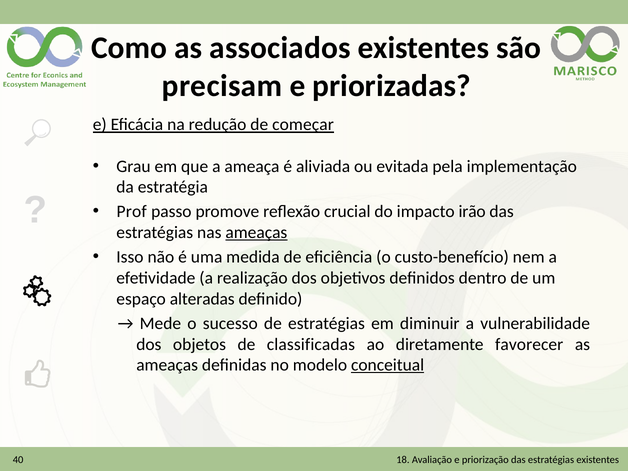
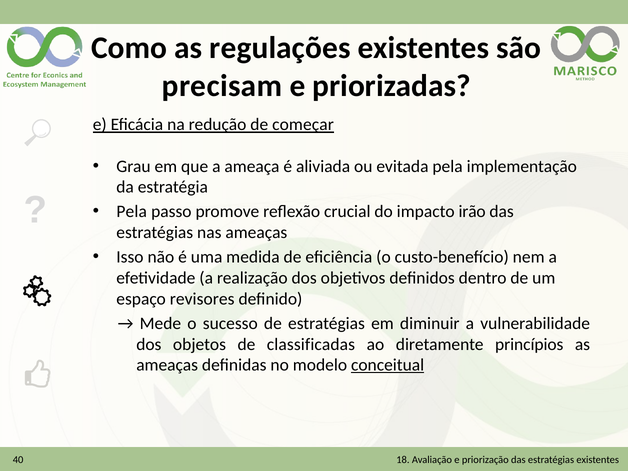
associados: associados -> regulações (280, 48)
Prof: Prof -> Pela (132, 212)
ameaças underline: present -> none (256, 233)
alteradas: alteradas -> revisores (202, 299)
favorecer: favorecer -> princípios (529, 344)
